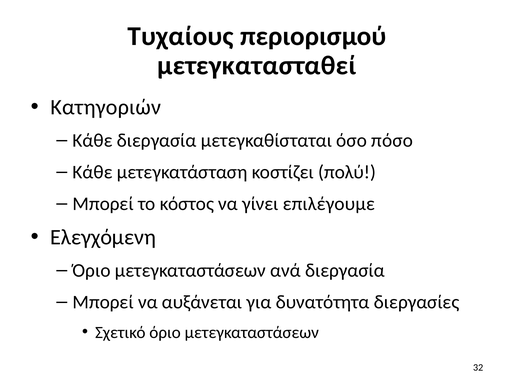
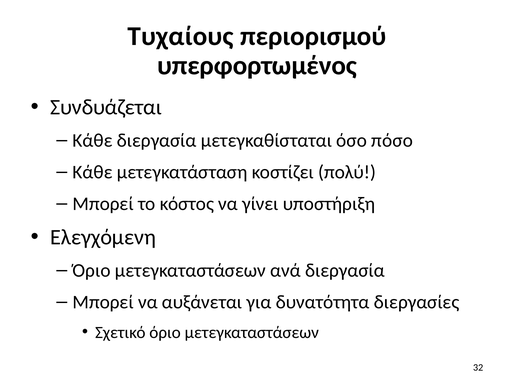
μετεγκατασταθεί: μετεγκατασταθεί -> υπερφορτωμένος (257, 66)
Κατηγοριών: Κατηγοριών -> Συνδυάζεται (106, 107)
επιλέγουμε: επιλέγουμε -> υποστήριξη (329, 204)
